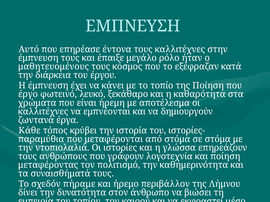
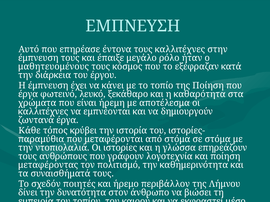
έργο: έργο -> έργα (28, 94)
πήραμε: πήραμε -> ποιητές (79, 184)
